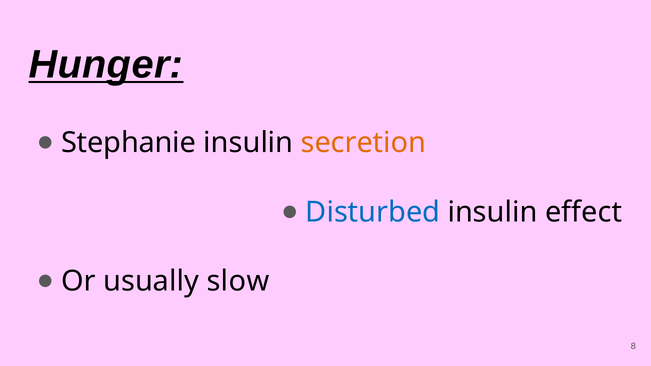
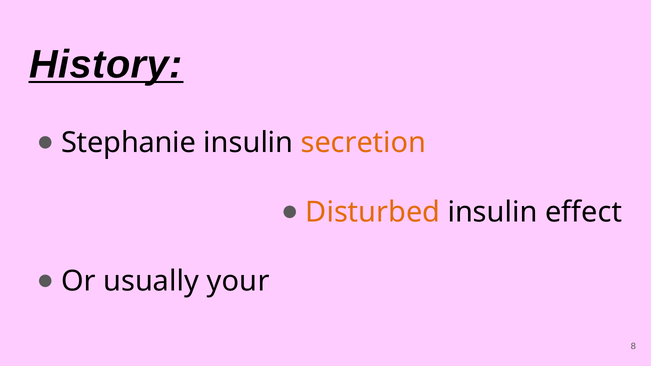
Hunger: Hunger -> History (106, 65)
Disturbed colour: blue -> orange (373, 212)
slow: slow -> your (238, 282)
